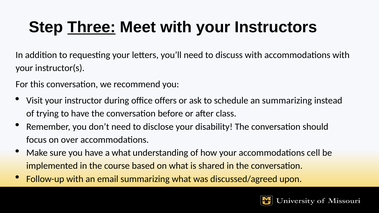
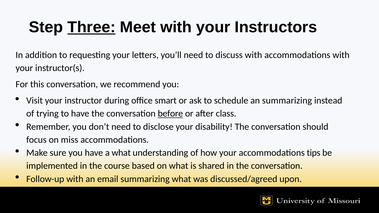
offers: offers -> smart (166, 101)
before underline: none -> present (170, 114)
over: over -> miss (70, 140)
cell: cell -> tips (314, 153)
